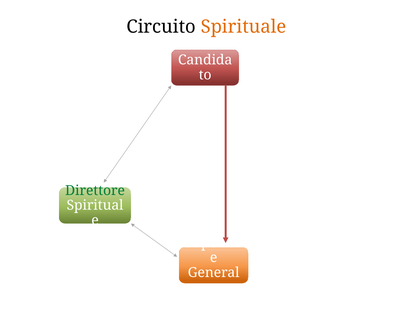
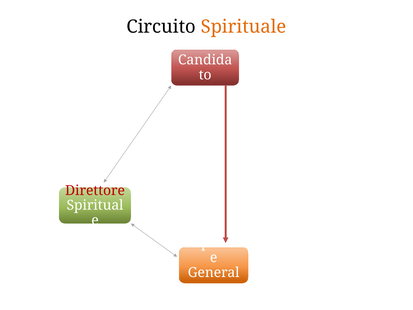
Direttore colour: green -> red (95, 190)
